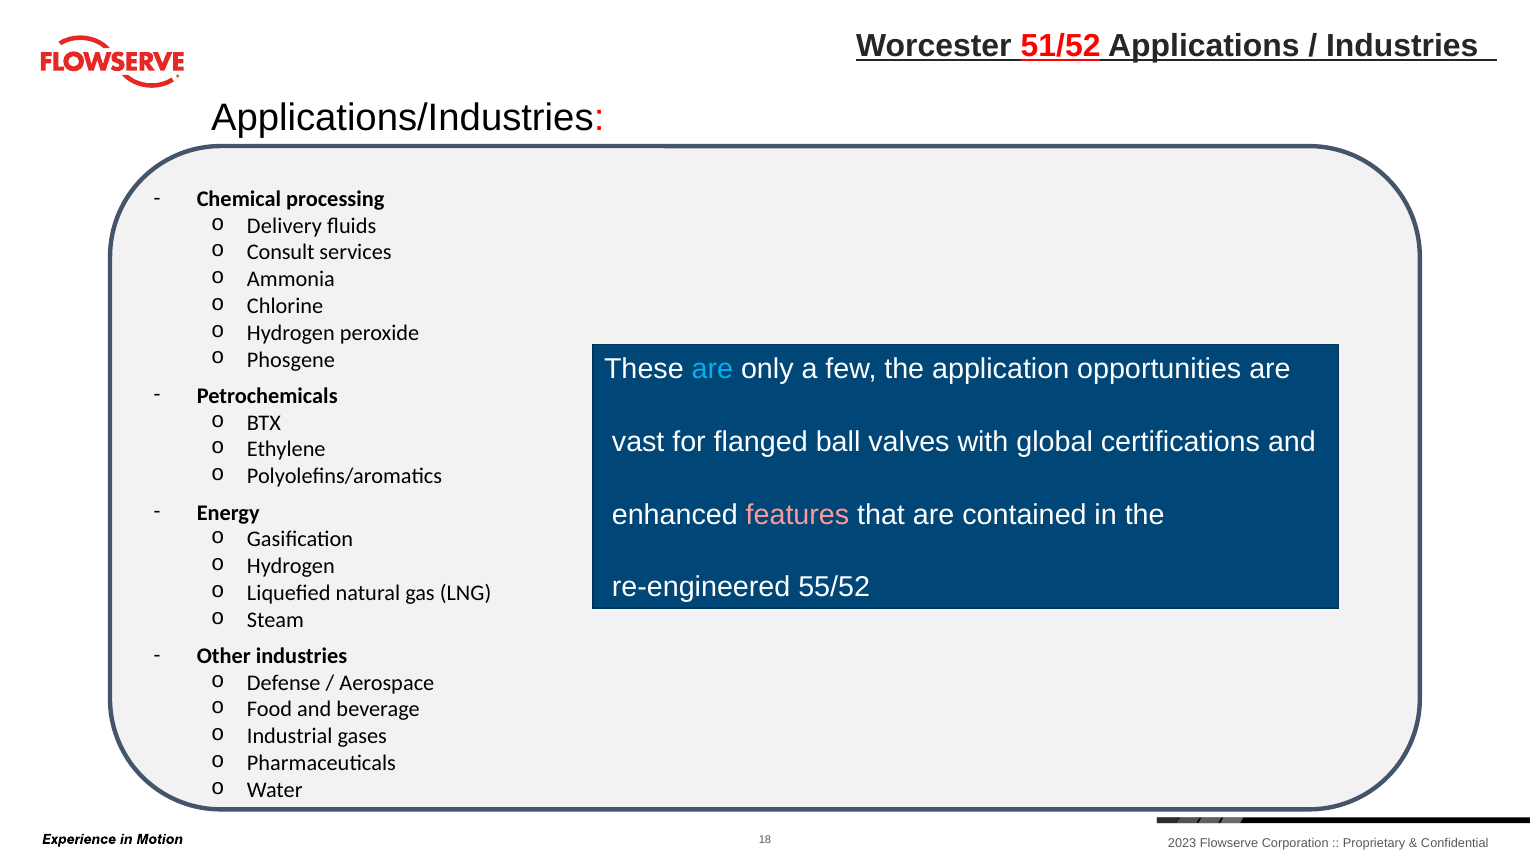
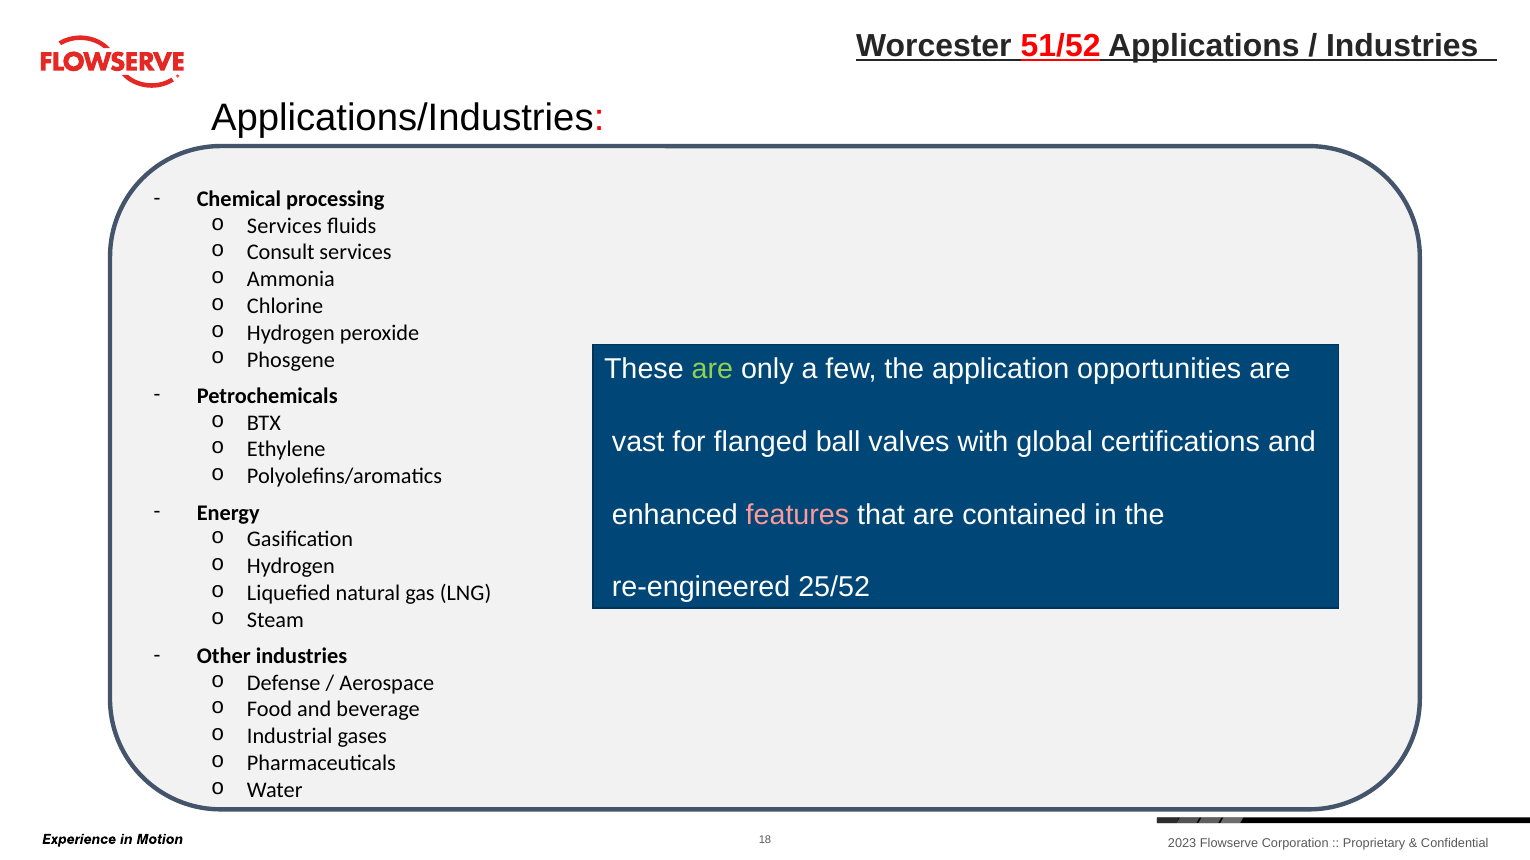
Delivery: Delivery -> Services (284, 226)
are colour: light blue -> light green (712, 370)
55/52: 55/52 -> 25/52 (834, 588)
